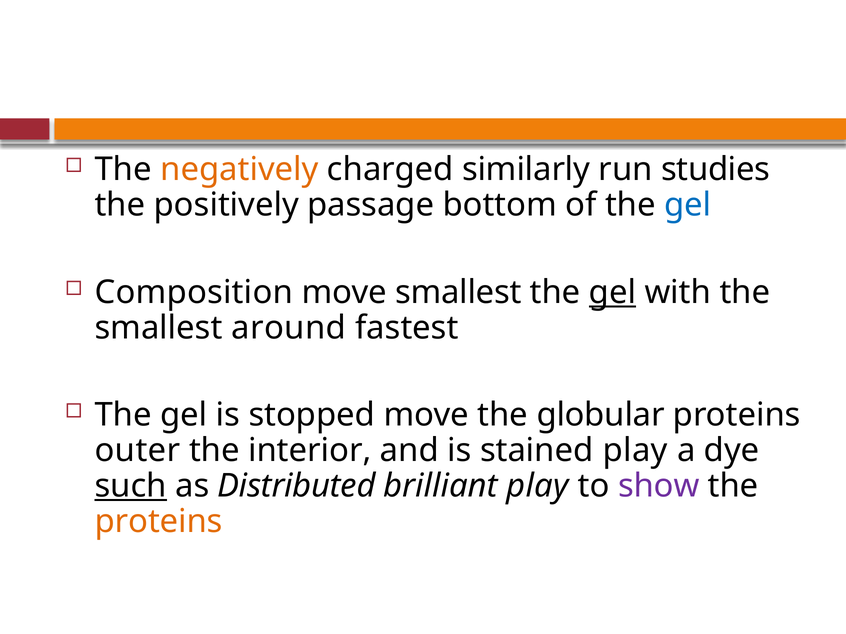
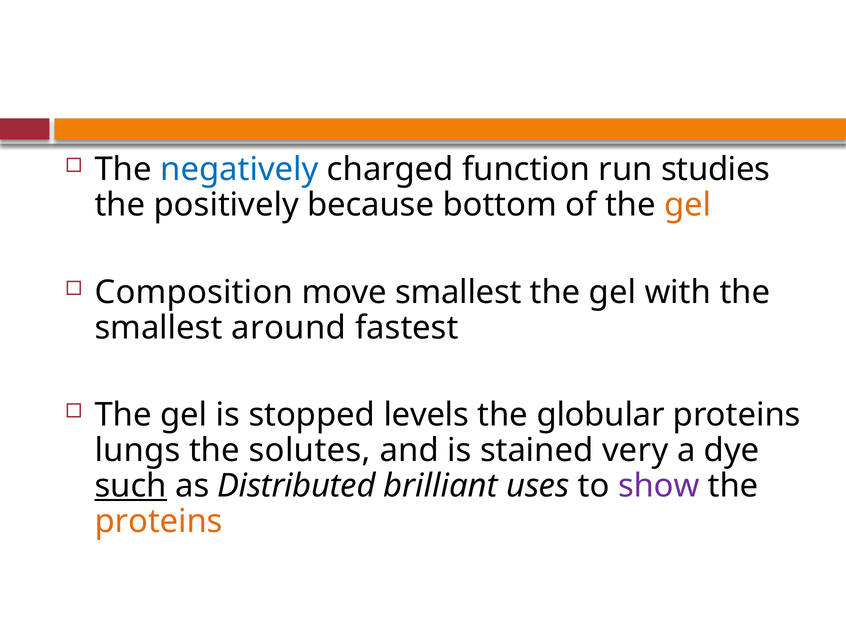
negatively colour: orange -> blue (239, 170)
similarly: similarly -> function (526, 170)
passage: passage -> because (371, 205)
gel colour: blue -> orange (688, 205)
gel underline: present -> none (612, 293)
stopped move: move -> levels (426, 415)
outer: outer -> lungs (138, 451)
interior: interior -> solutes (310, 451)
stained play: play -> very (635, 451)
brilliant play: play -> uses (538, 486)
